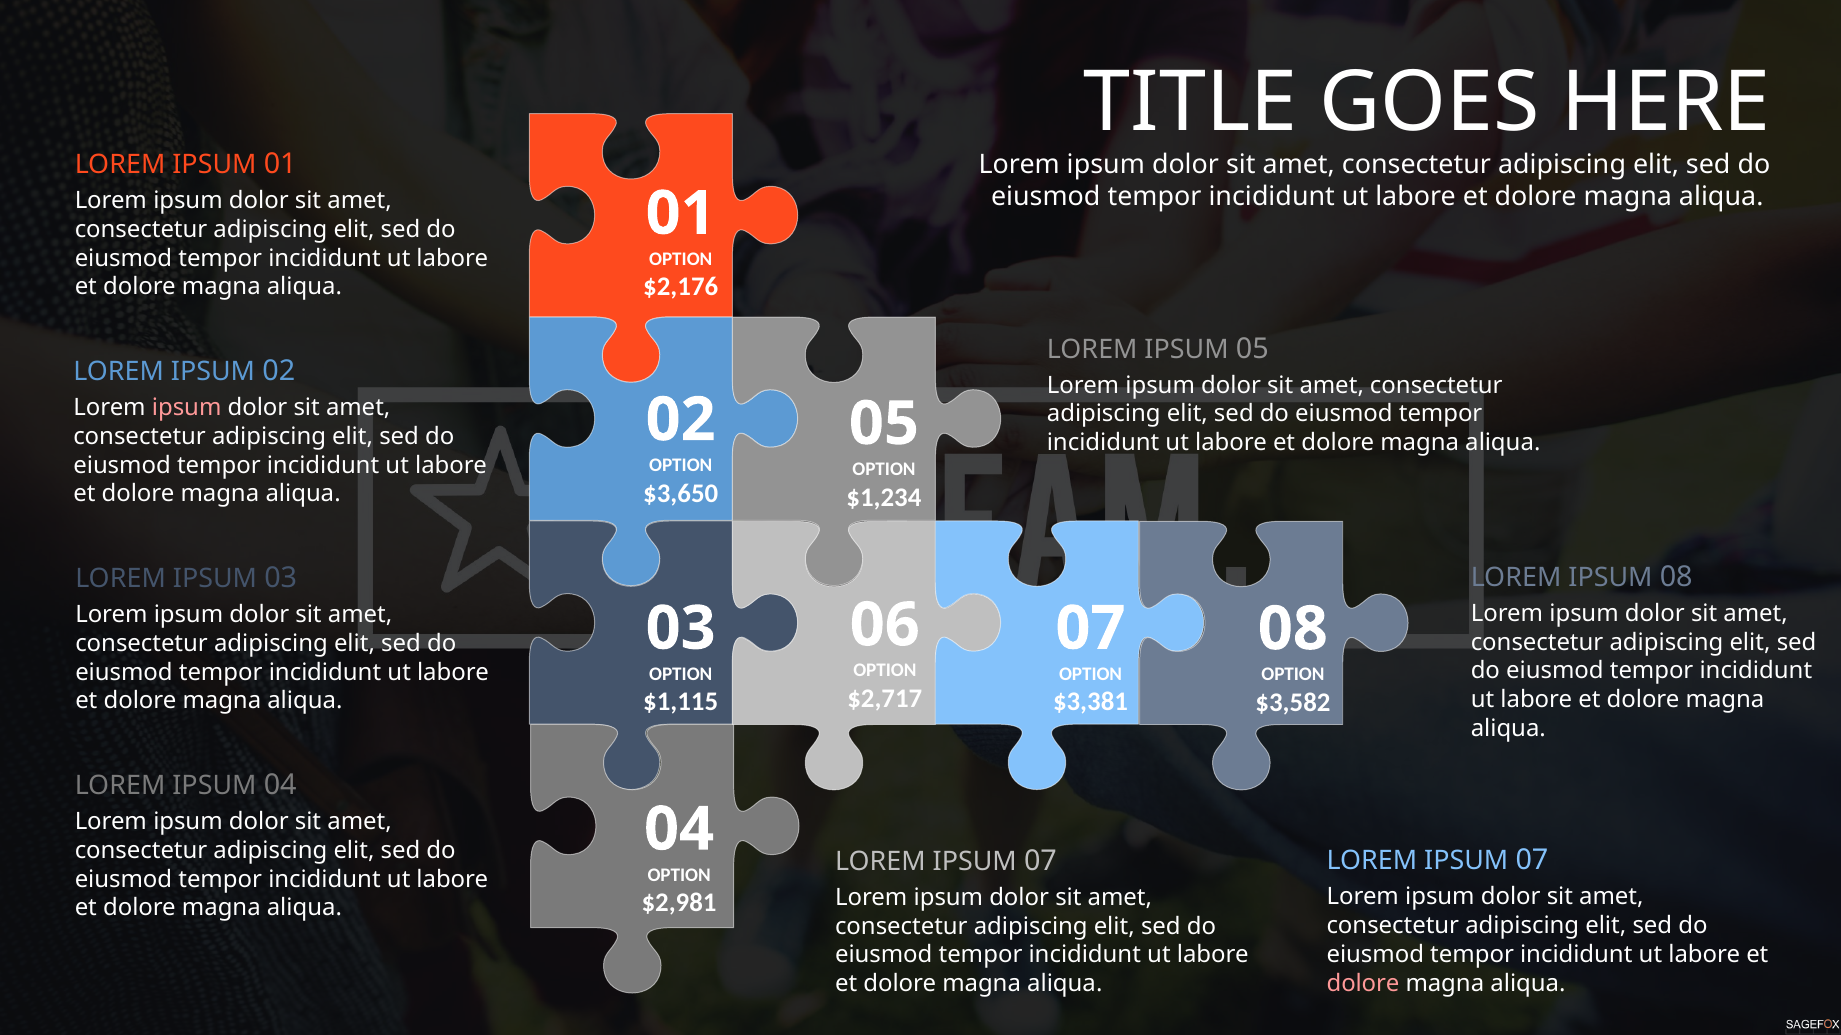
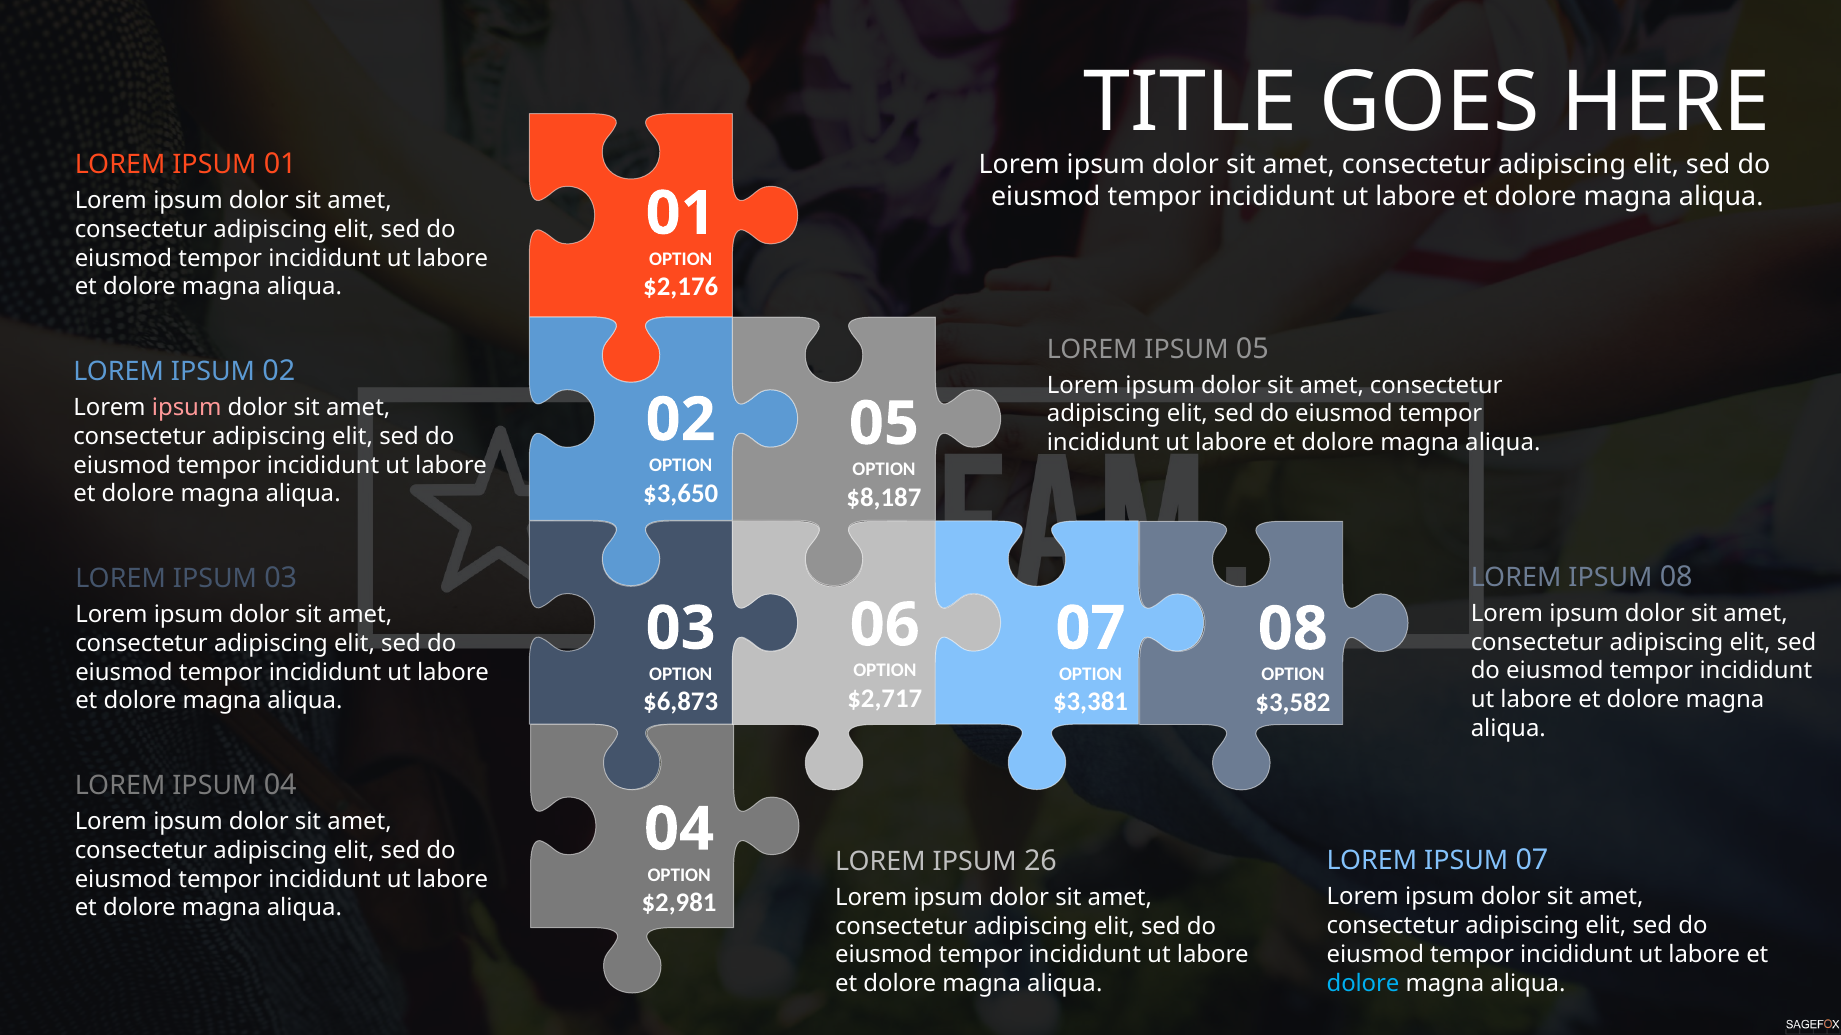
$1,234: $1,234 -> $8,187 (884, 498)
$1,115: $1,115 -> $6,873 (681, 702)
07: 07 -> 26 (1041, 861)
dolore colour: pink -> light blue (1363, 984)
